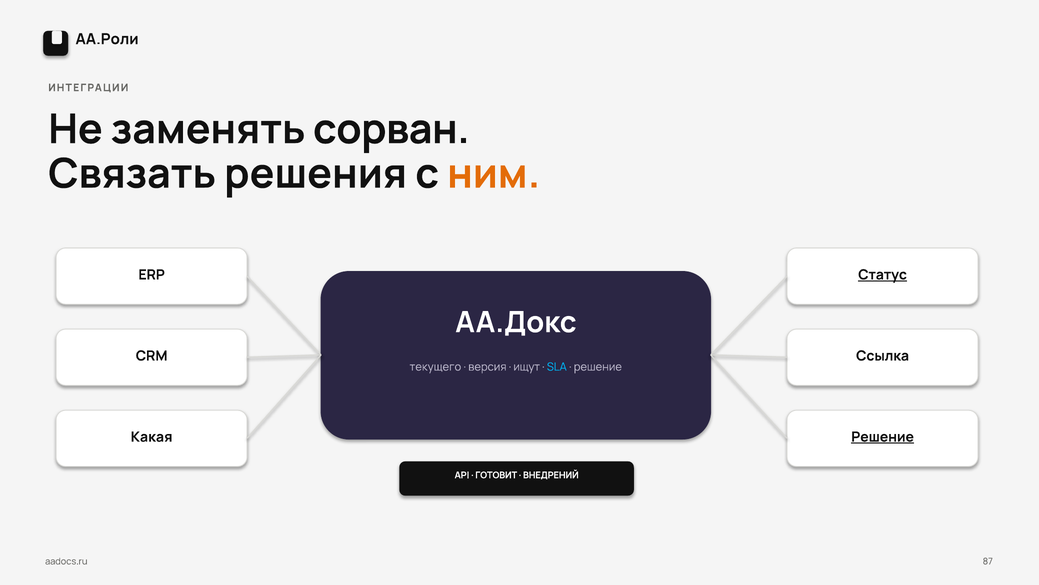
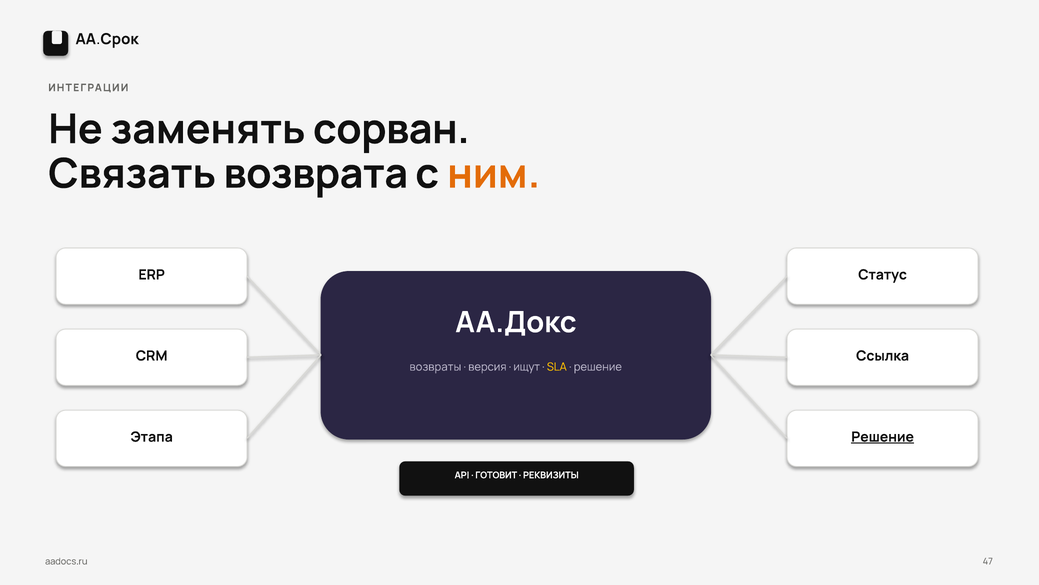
АА.Роли: АА.Роли -> АА.Срок (107, 39)
решения: решения -> возврата (316, 174)
Статус underline: present -> none (883, 275)
текущего: текущего -> возвраты (435, 367)
SLA colour: light blue -> yellow (557, 367)
Какая: Какая -> Этапа (152, 437)
ВНЕДРЕНИЙ: ВНЕДРЕНИЙ -> РЕКВИЗИТЫ (551, 475)
87: 87 -> 47 (988, 561)
